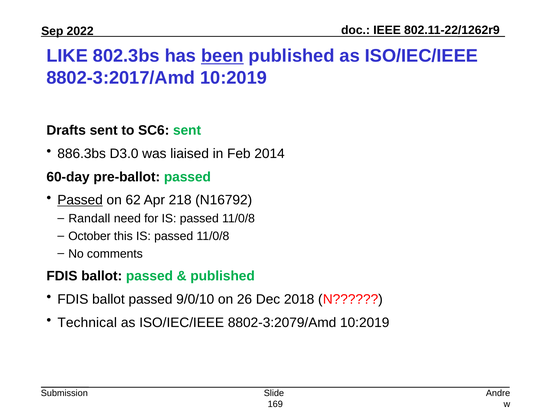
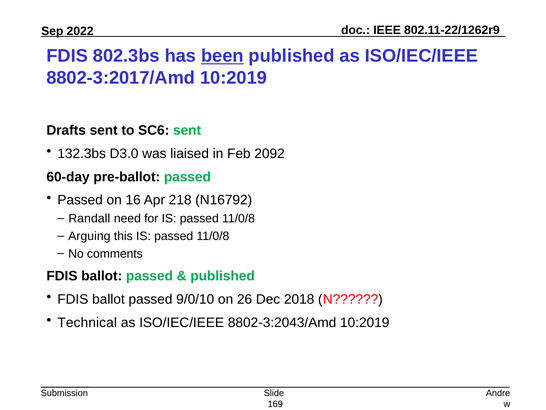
LIKE: LIKE -> FDIS (67, 56)
886.3bs: 886.3bs -> 132.3bs (82, 153)
2014: 2014 -> 2092 (270, 153)
Passed underline: present -> none (80, 200)
62: 62 -> 16 (133, 200)
October: October -> Arguing (89, 236)
8802-3:2079/Amd: 8802-3:2079/Amd -> 8802-3:2043/Amd (282, 322)
